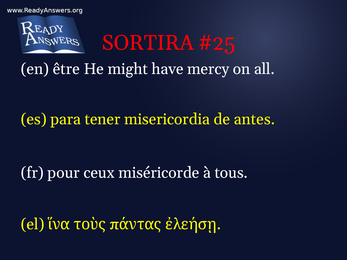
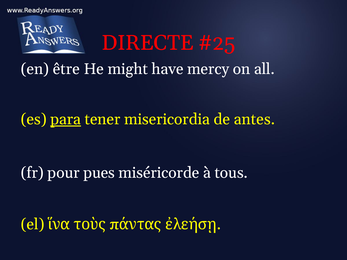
SORTIRA: SORTIRA -> DIRECTE (148, 43)
para underline: none -> present (66, 119)
ceux: ceux -> pues (99, 173)
